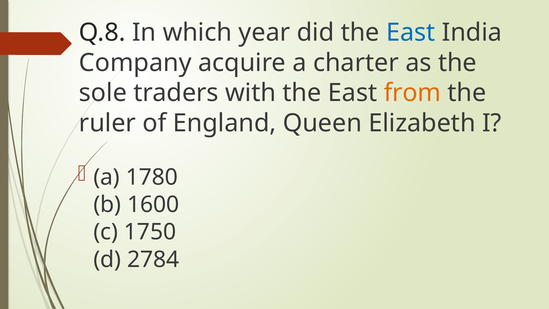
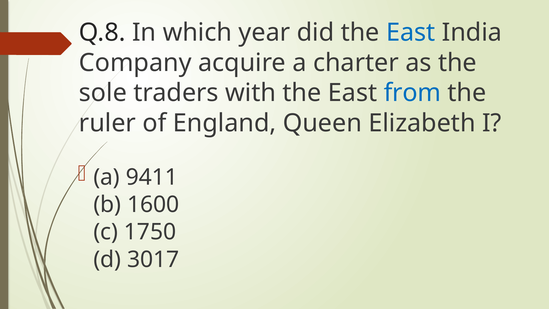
from colour: orange -> blue (412, 93)
1780: 1780 -> 9411 (152, 177)
2784: 2784 -> 3017 (153, 259)
